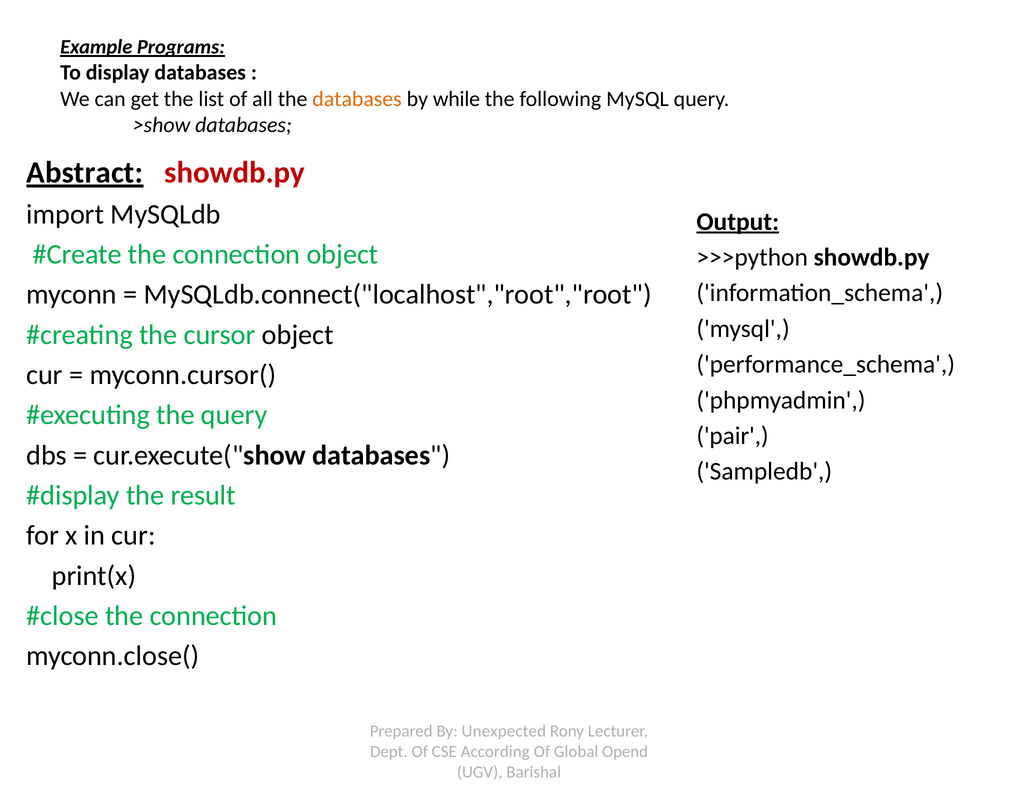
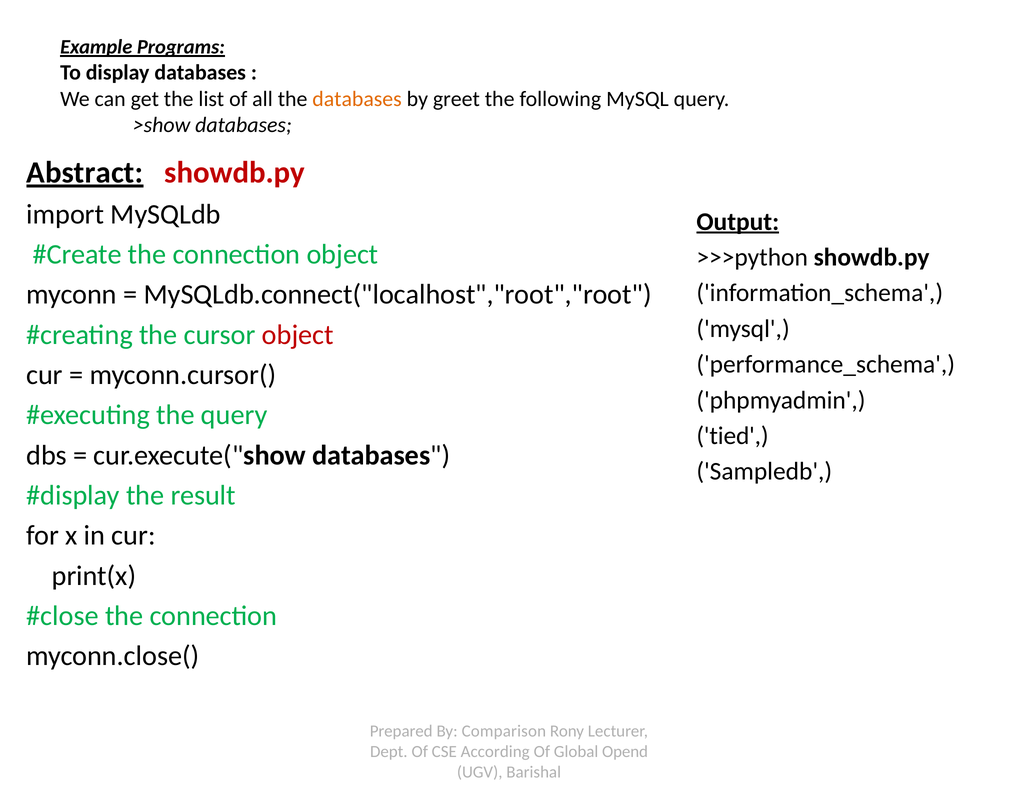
while: while -> greet (456, 99)
object colour: black -> red (298, 335)
pair: pair -> tied (733, 436)
Unexpected: Unexpected -> Comparison (504, 731)
